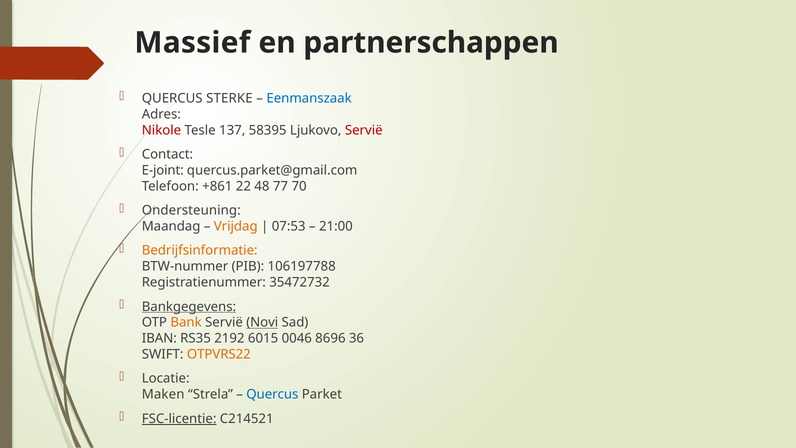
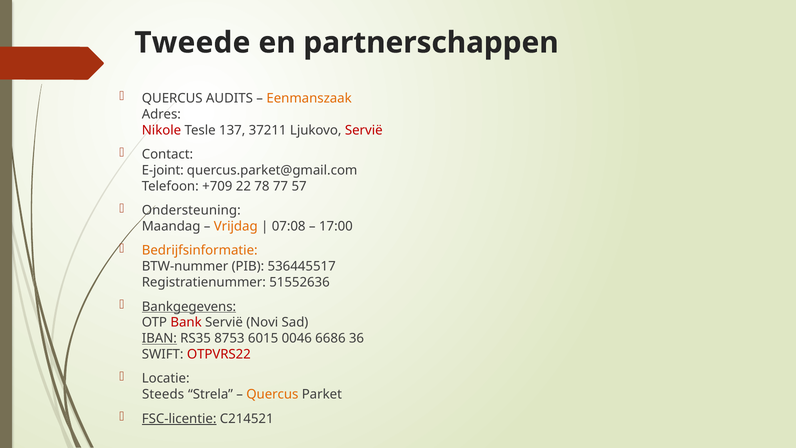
Massief: Massief -> Tweede (192, 43)
STERKE: STERKE -> AUDITS (229, 98)
Eenmanszaak colour: blue -> orange (309, 98)
58395: 58395 -> 37211 (268, 130)
+861: +861 -> +709 (217, 186)
48: 48 -> 78 (262, 186)
70: 70 -> 57 (299, 186)
07:53: 07:53 -> 07:08 (289, 226)
21:00: 21:00 -> 17:00 (336, 226)
106197788: 106197788 -> 536445517 (302, 266)
35472732: 35472732 -> 51552636 (300, 282)
Bank colour: orange -> red (186, 322)
Novi underline: present -> none (262, 322)
IBAN underline: none -> present (159, 338)
2192: 2192 -> 8753 (229, 338)
8696: 8696 -> 6686 (330, 338)
OTPVRS22 colour: orange -> red (219, 354)
Maken: Maken -> Steeds (163, 394)
Quercus colour: blue -> orange (272, 394)
